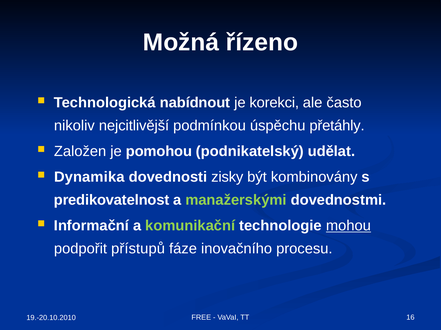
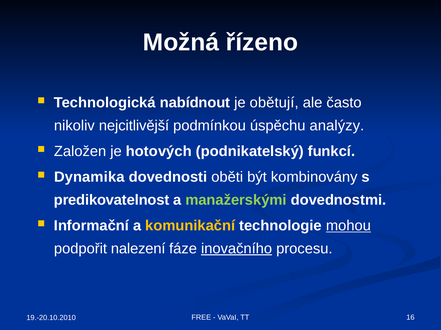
korekci: korekci -> obětují (274, 103)
přetáhly: přetáhly -> analýzy (337, 126)
pomohou: pomohou -> hotových (159, 152)
udělat: udělat -> funkcí (331, 152)
zisky: zisky -> oběti (227, 177)
komunikační colour: light green -> yellow (190, 226)
přístupů: přístupů -> nalezení (138, 249)
inovačního underline: none -> present (237, 249)
